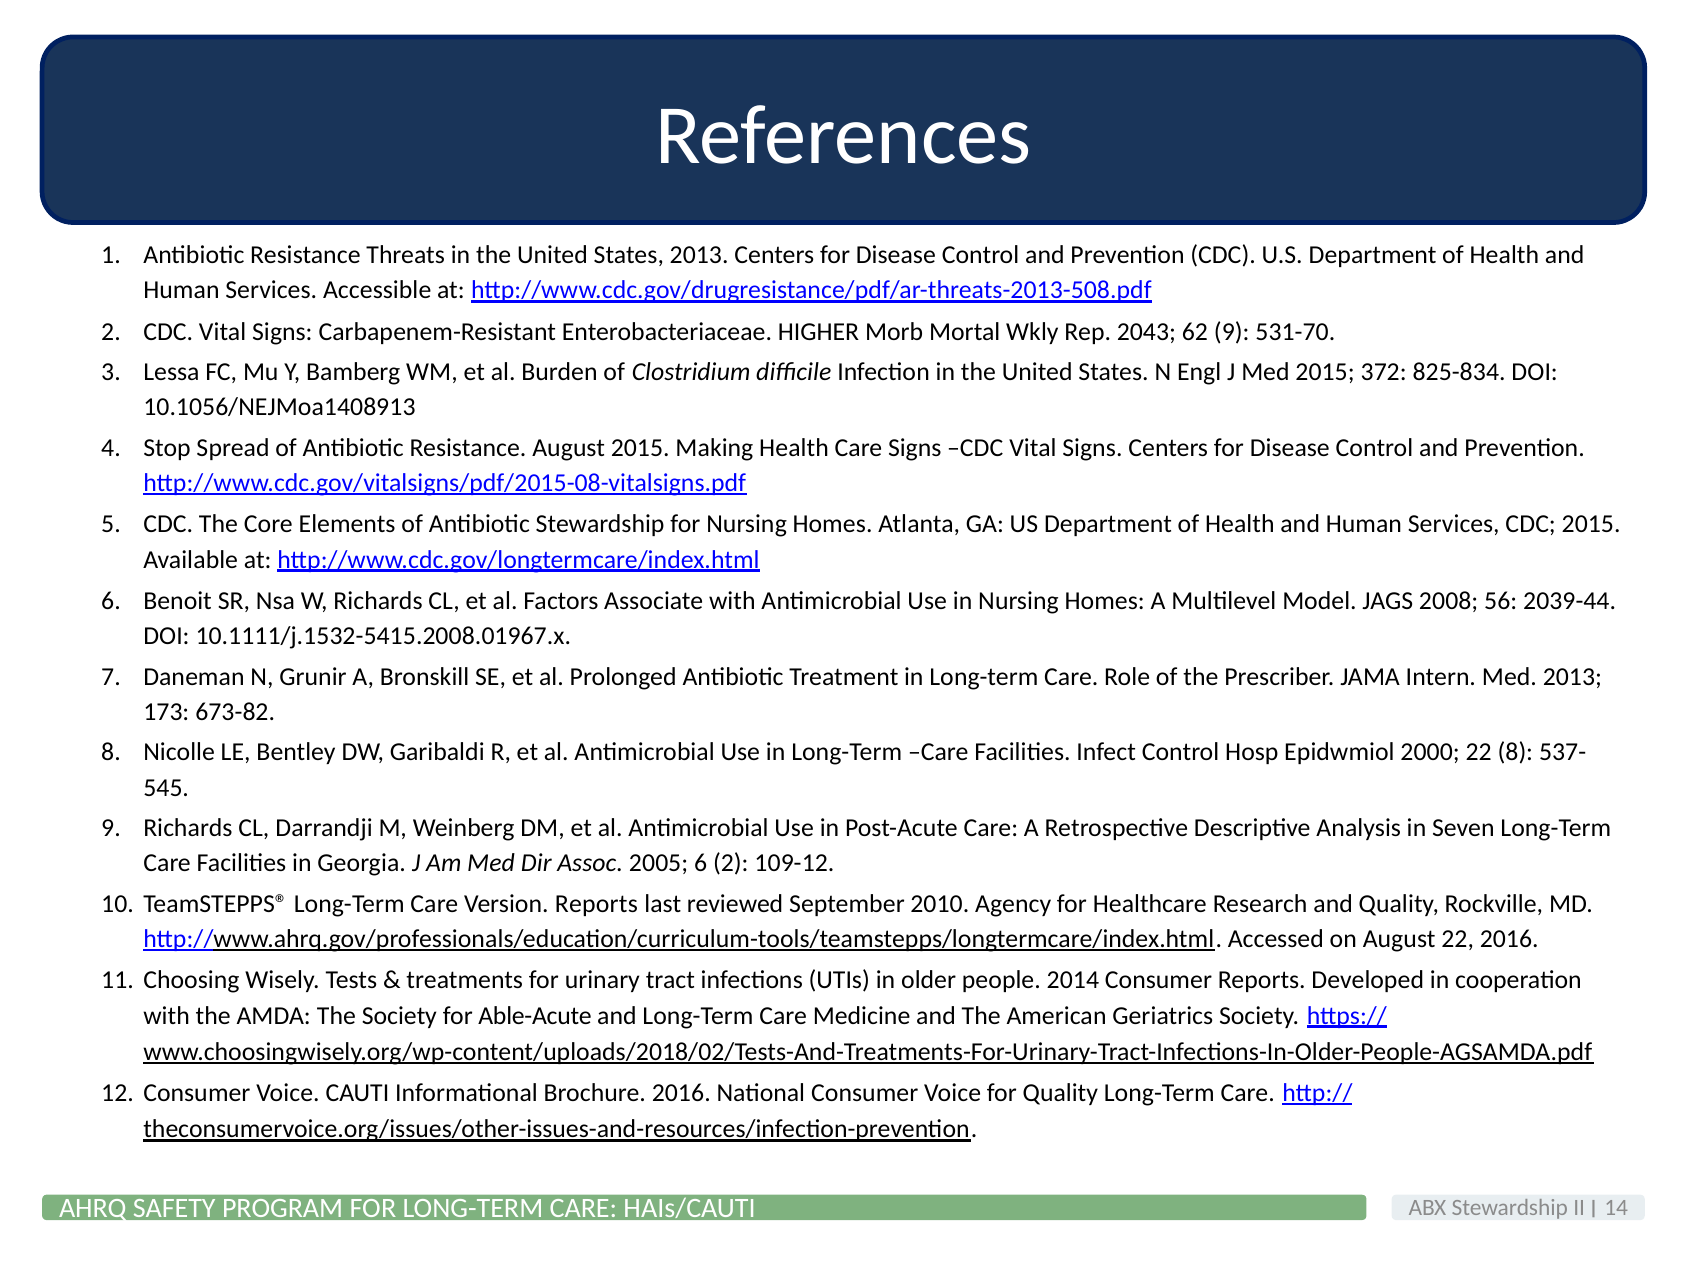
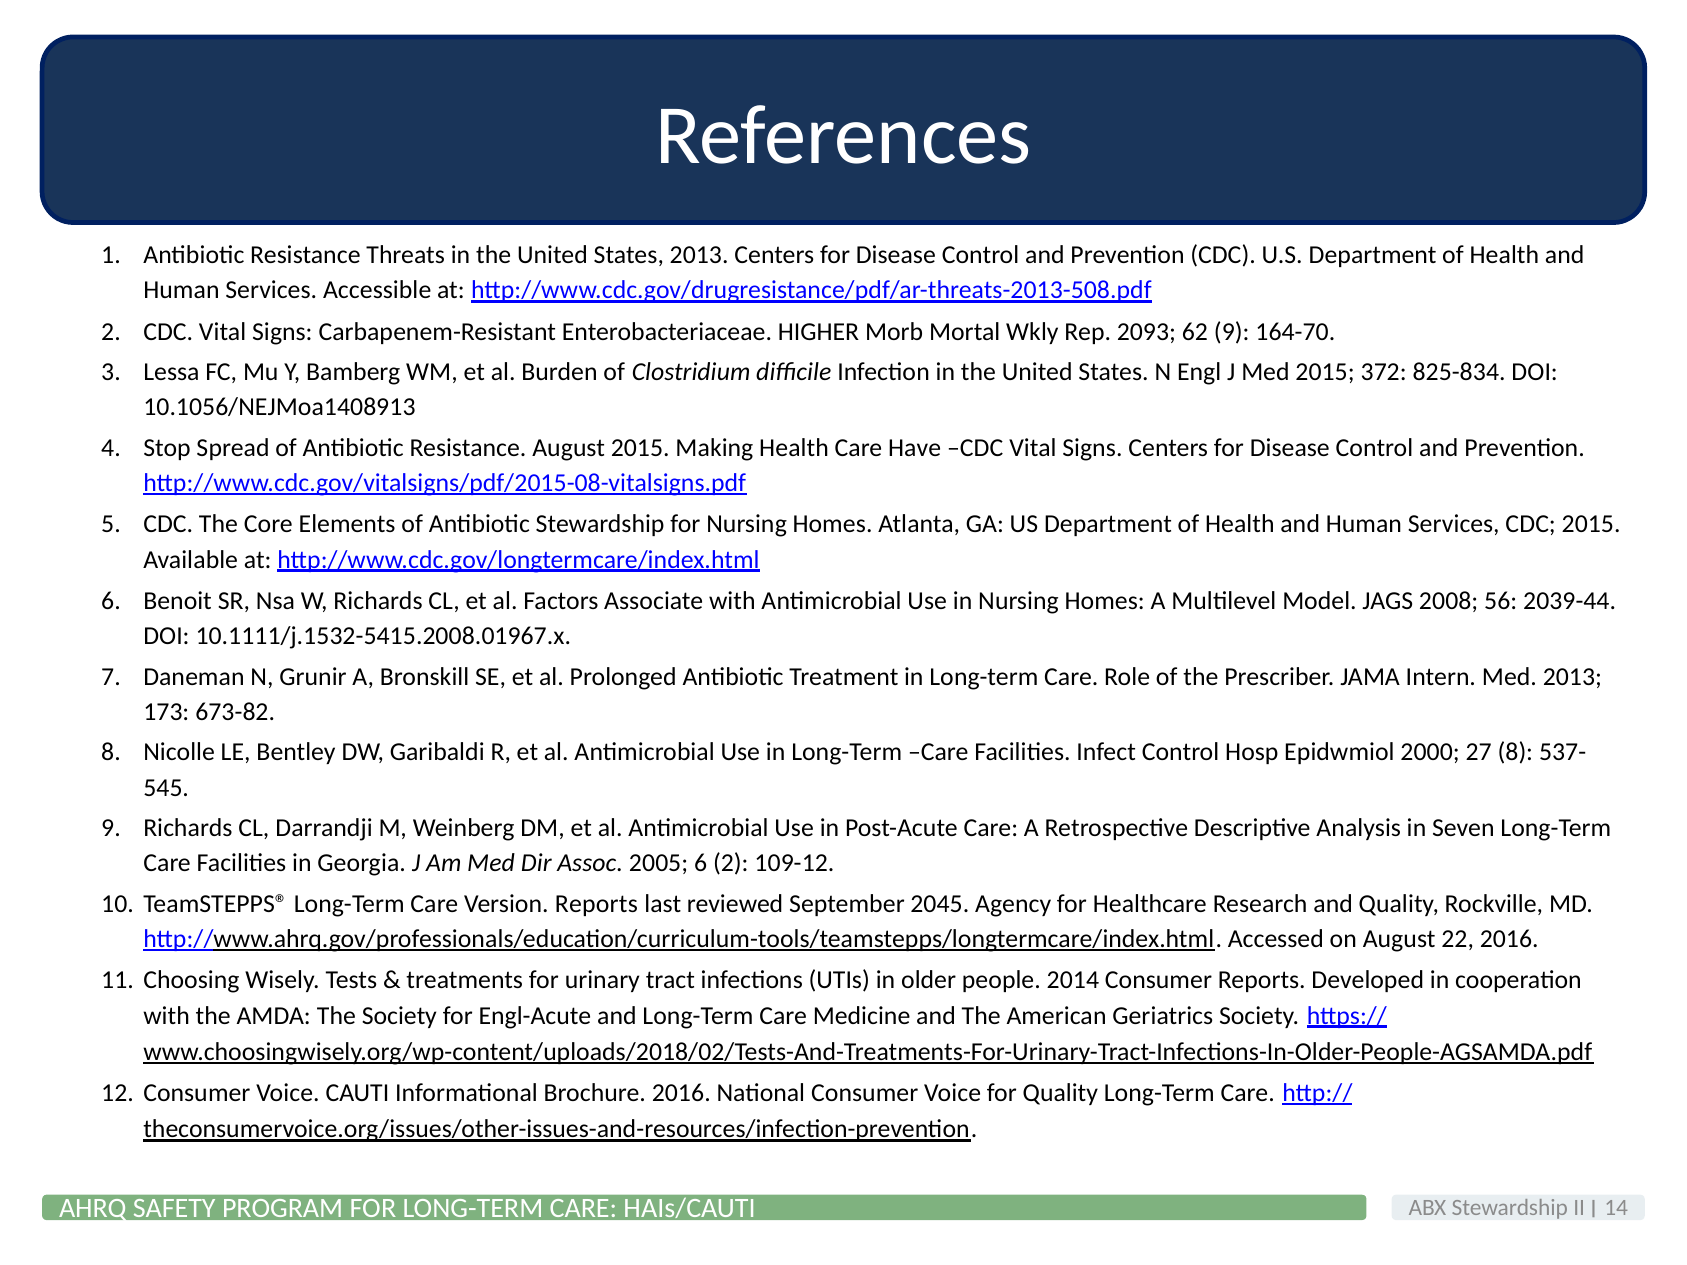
2043: 2043 -> 2093 (1146, 332)
531-70: 531-70 -> 164-70 (1295, 332)
Care Signs: Signs -> Have (915, 448)
2000 22: 22 -> 27 (1479, 752)
2010: 2010 -> 2045 (940, 904)
Able-Acute: Able-Acute -> Engl-Acute (535, 1016)
